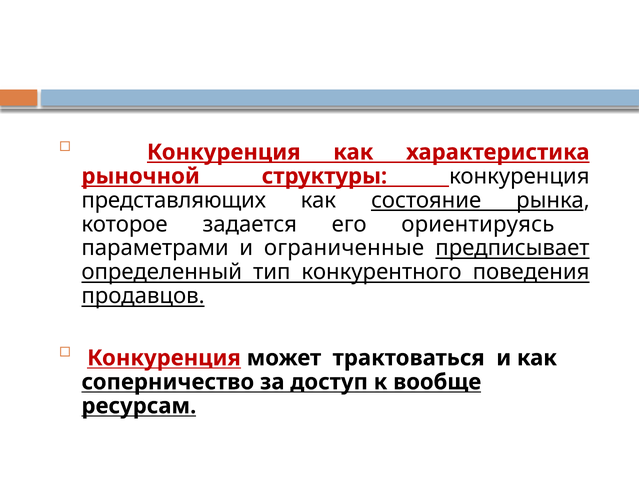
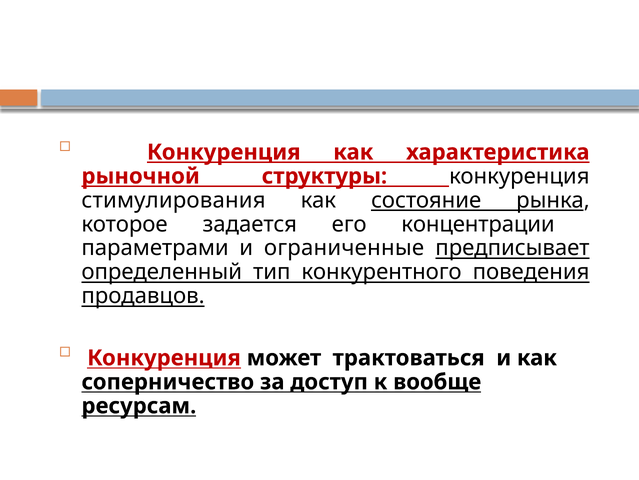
представляющих: представляющих -> стимулирования (174, 200)
ориентируясь: ориентируясь -> концентрации (478, 224)
